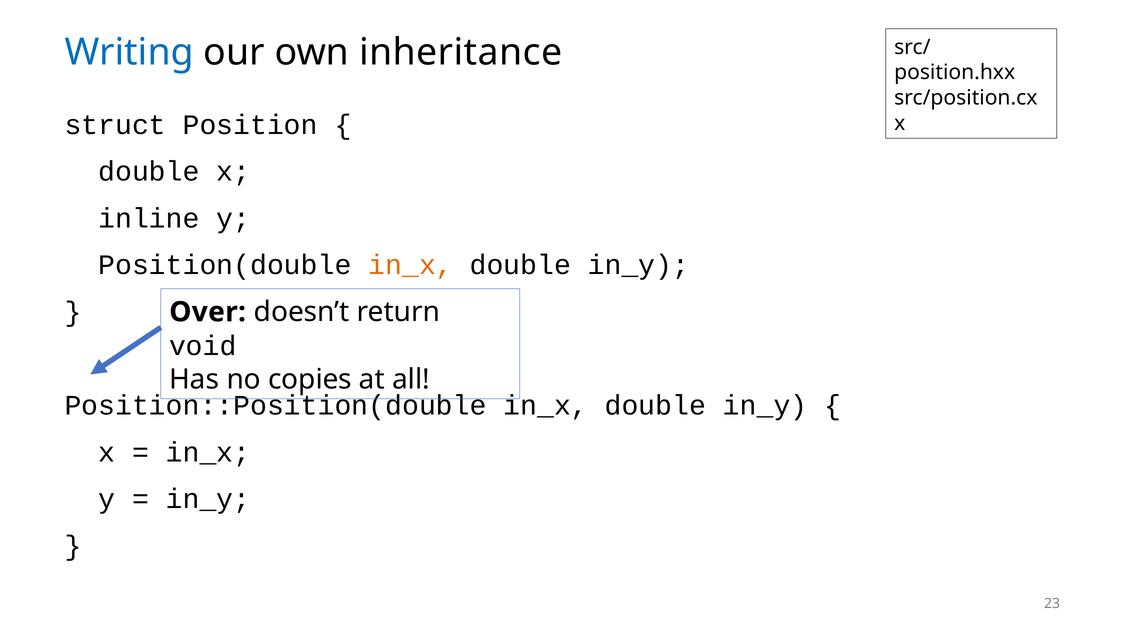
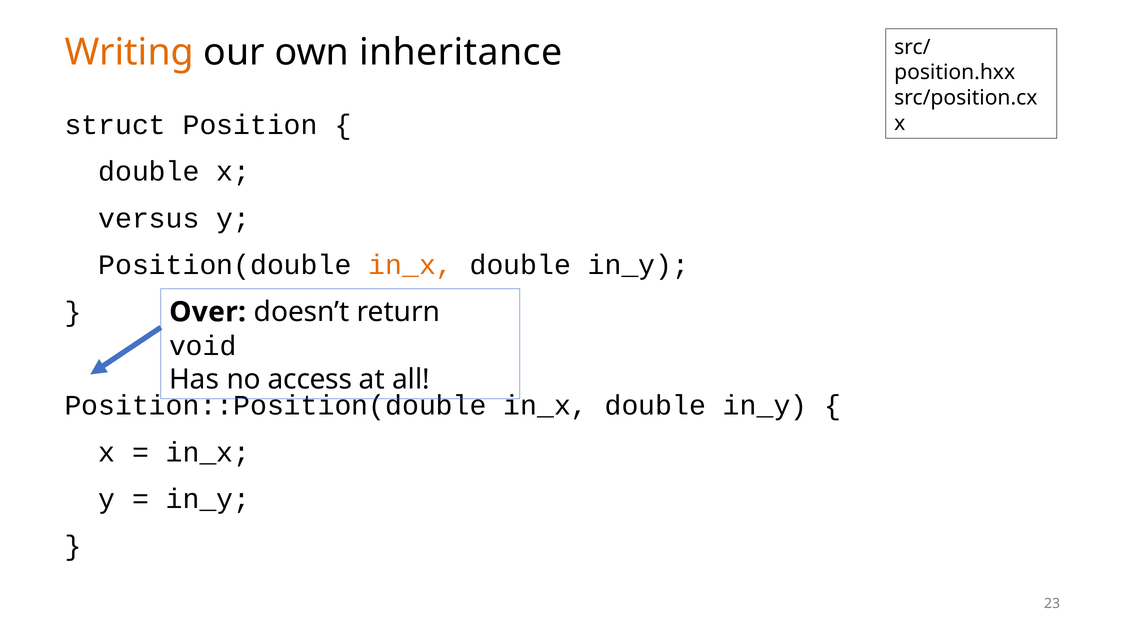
Writing colour: blue -> orange (129, 52)
inline: inline -> versus (149, 218)
copies: copies -> access (310, 379)
